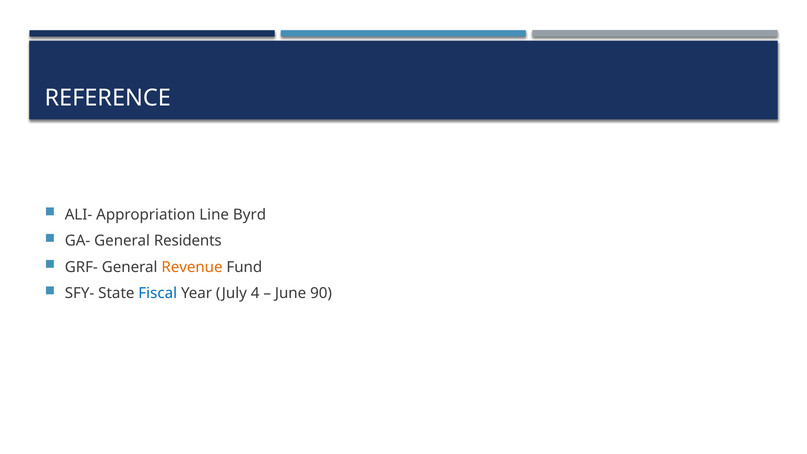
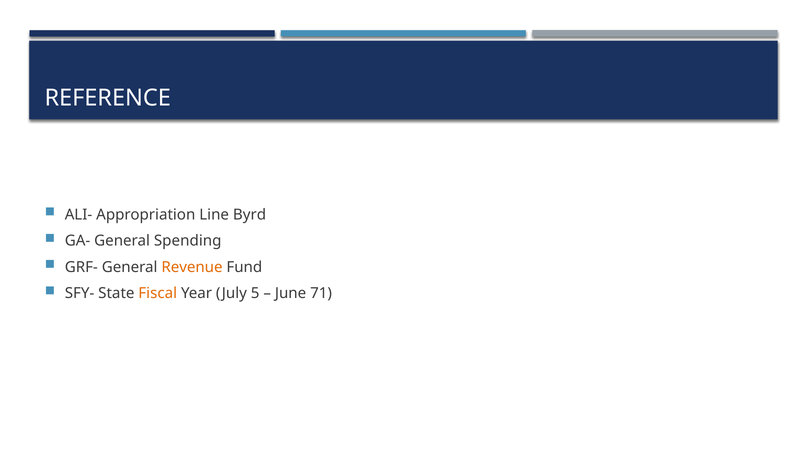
Residents: Residents -> Spending (188, 241)
Fiscal colour: blue -> orange (158, 293)
4: 4 -> 5 (255, 293)
90: 90 -> 71 (321, 293)
